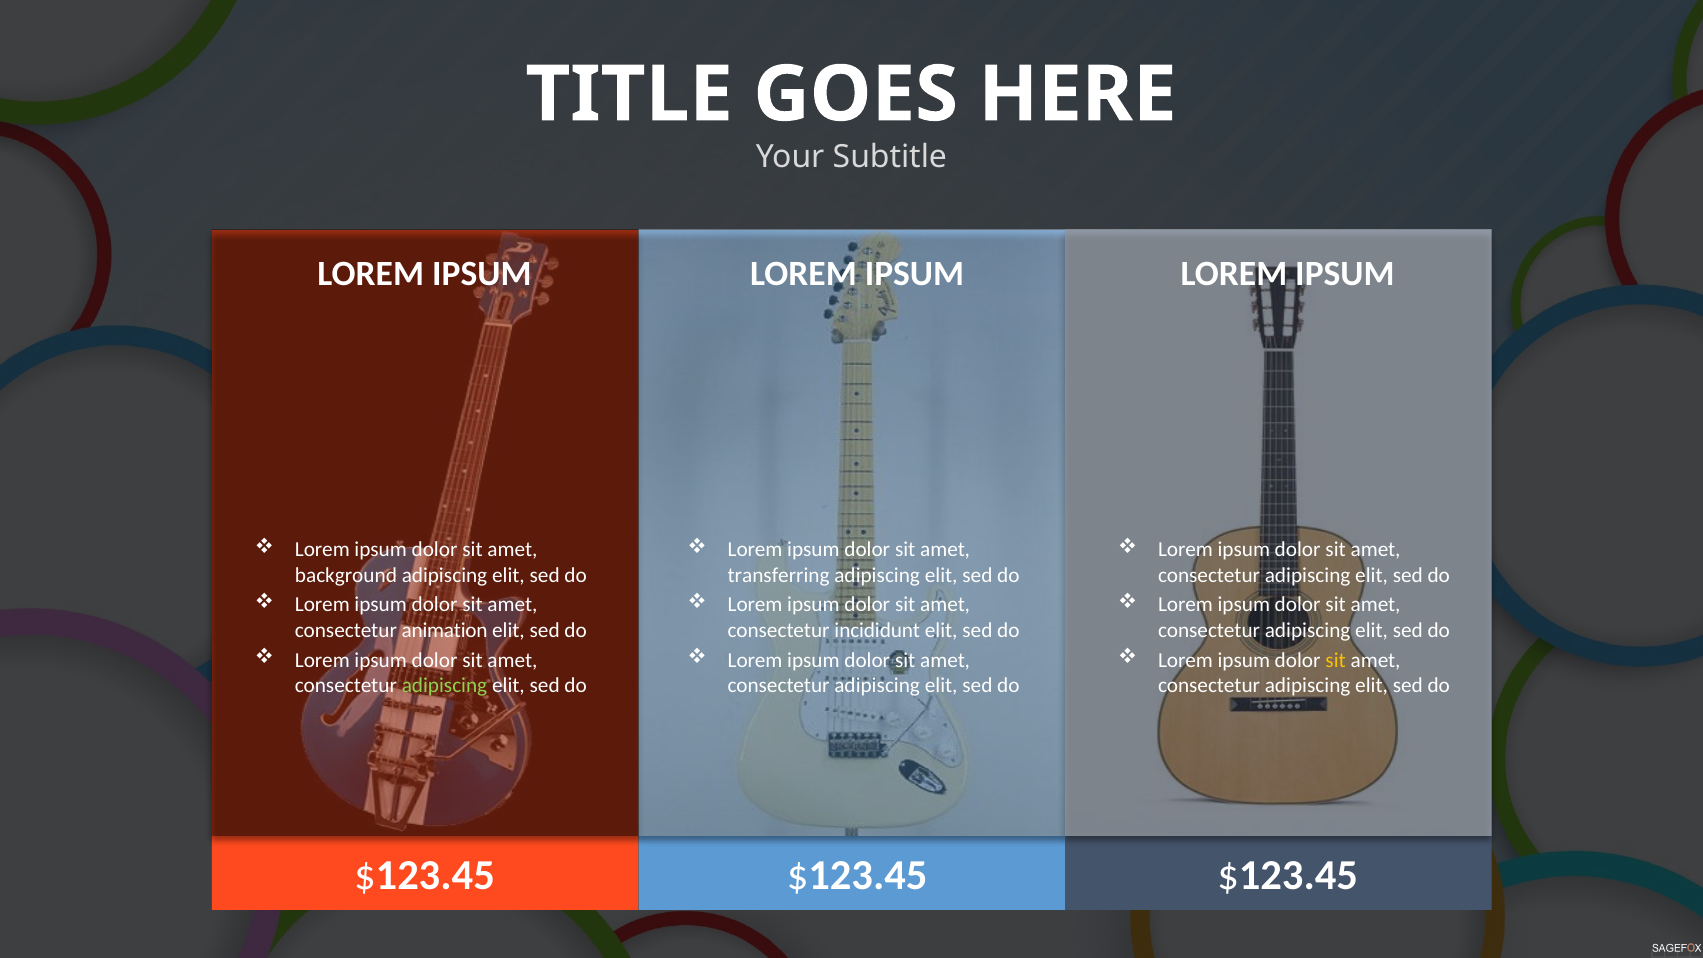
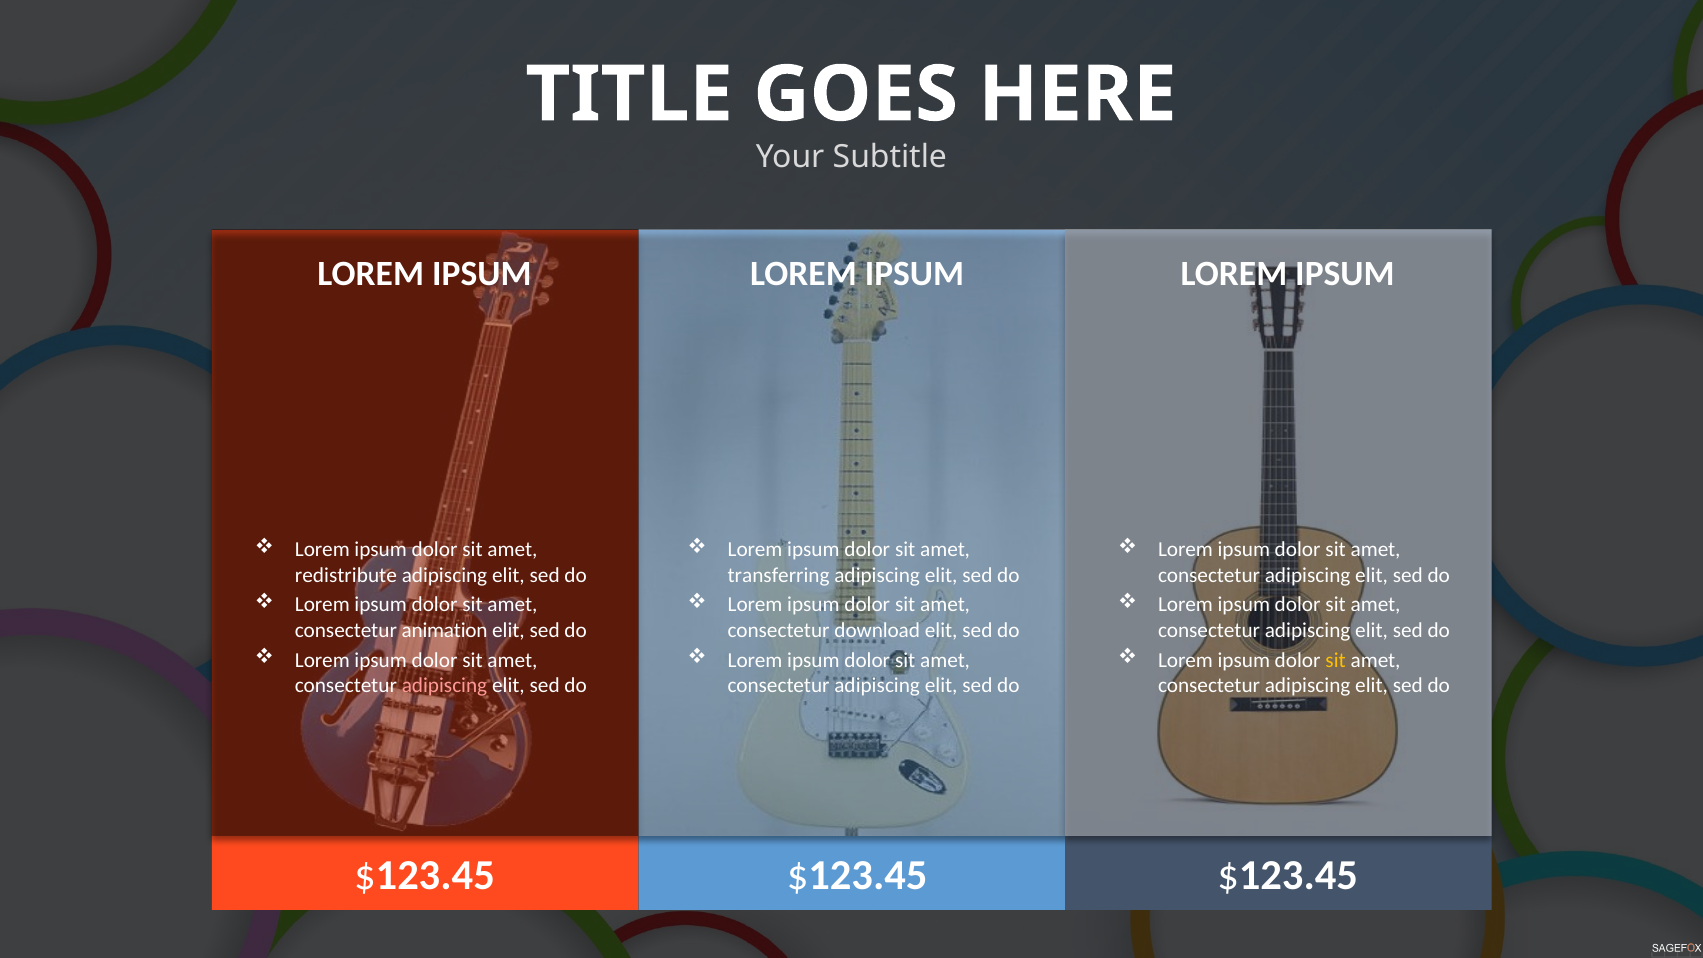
background: background -> redistribute (346, 575)
incididunt: incididunt -> download (877, 630)
adipiscing colour: light green -> pink (445, 686)
